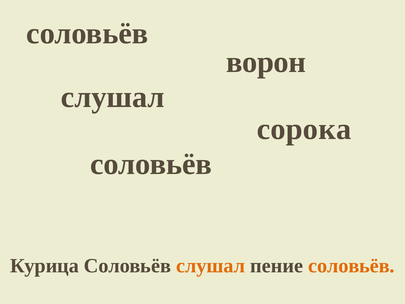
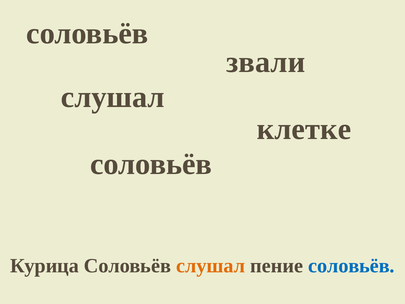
ворон: ворон -> звали (266, 62)
сорока: сорока -> клетке (304, 129)
соловьёв colour: orange -> blue (351, 265)
